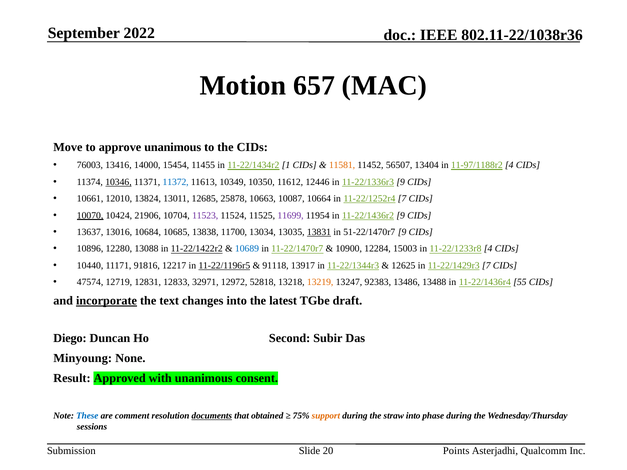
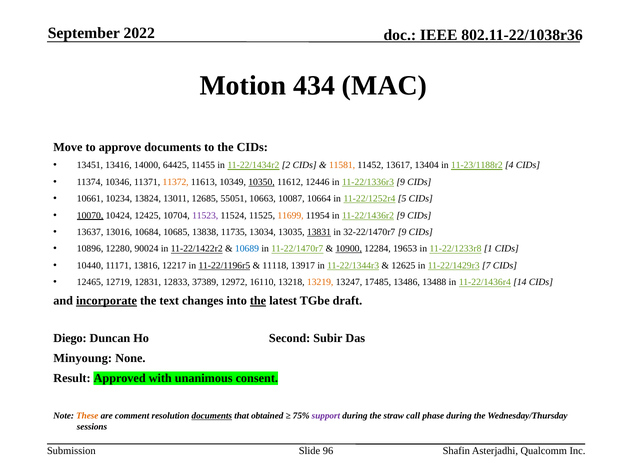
657: 657 -> 434 (314, 85)
approve unanimous: unanimous -> documents (173, 147)
76003: 76003 -> 13451 (90, 165)
15454: 15454 -> 64425 (176, 165)
1: 1 -> 2 (286, 165)
56507: 56507 -> 13617 (399, 165)
11-97/1188r2: 11-97/1188r2 -> 11-23/1188r2 (477, 165)
10346 underline: present -> none (118, 182)
11372 colour: blue -> orange (176, 182)
10350 underline: none -> present (262, 182)
12010: 12010 -> 10234 (119, 199)
25878: 25878 -> 55051 (234, 199)
11-22/1252r4 7: 7 -> 5 (402, 199)
21906: 21906 -> 12425 (148, 215)
11699 colour: purple -> orange (291, 215)
11700: 11700 -> 11735 (234, 232)
51-22/1470r7: 51-22/1470r7 -> 32-22/1470r7 (369, 232)
13088: 13088 -> 90024 (147, 249)
10900 underline: none -> present (349, 249)
15003: 15003 -> 19653 (405, 249)
11-22/1233r8 4: 4 -> 1 (488, 249)
91816: 91816 -> 13816 (147, 266)
91118: 91118 -> 11118 (276, 266)
47574: 47574 -> 12465 (90, 282)
32971: 32971 -> 37389 (205, 282)
52818: 52818 -> 16110 (263, 282)
92383: 92383 -> 17485 (378, 282)
55: 55 -> 14 (520, 282)
the underline: none -> present (258, 301)
These colour: blue -> orange (87, 416)
support colour: orange -> purple (326, 416)
straw into: into -> call (413, 416)
20: 20 -> 96 (328, 451)
Points: Points -> Shafin (456, 451)
